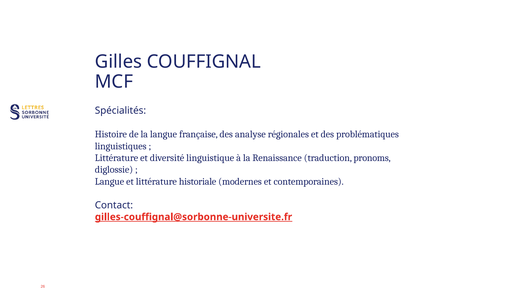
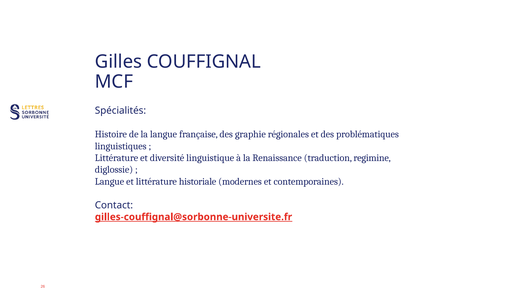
analyse: analyse -> graphie (250, 134)
pronoms: pronoms -> regimine (372, 158)
